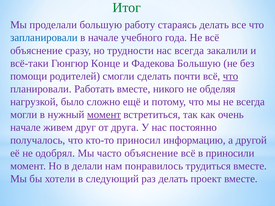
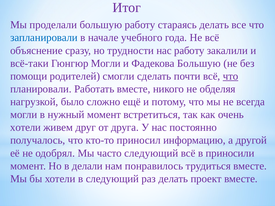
Итог colour: green -> purple (127, 8)
нас всегда: всегда -> работу (189, 51)
Гюнгюр Конце: Конце -> Могли (106, 63)
момент underline: present -> none (104, 115)
начале: начале -> хотели (25, 128)
часто объяснение: объяснение -> следующий (151, 153)
